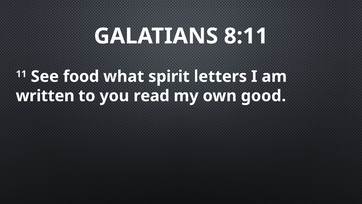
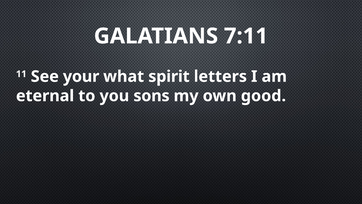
8:11: 8:11 -> 7:11 (246, 36)
food: food -> your (81, 76)
written: written -> eternal (45, 96)
read: read -> sons (151, 96)
